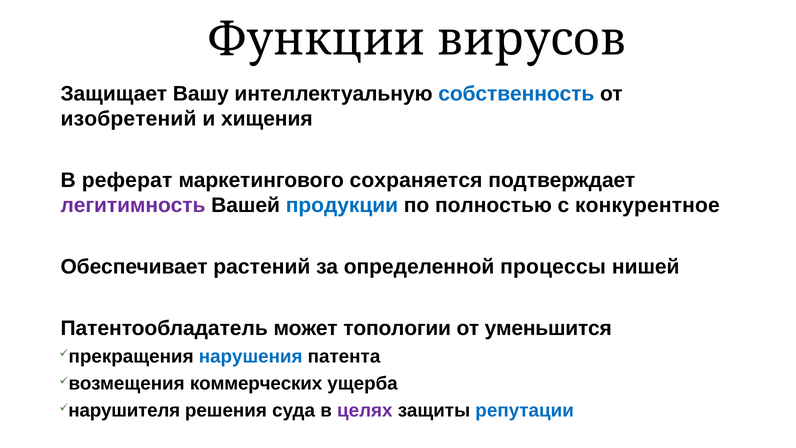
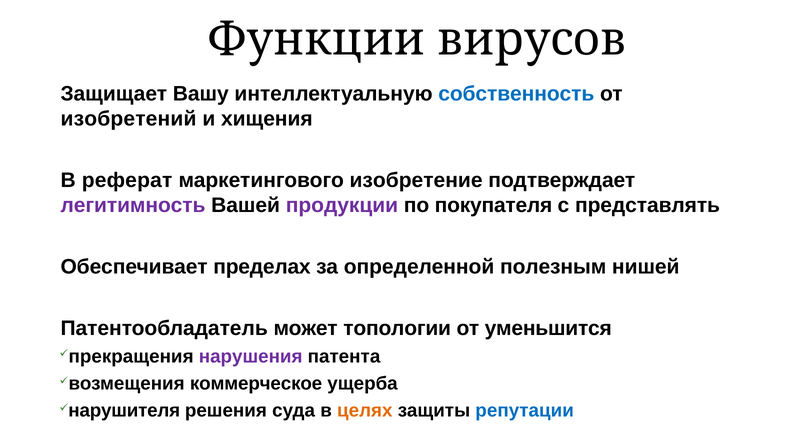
сохраняется: сохраняется -> изобретение (416, 180)
продукции colour: blue -> purple (342, 205)
полностью: полностью -> покупателя (494, 205)
конкурентное: конкурентное -> представлять (648, 205)
растений: растений -> пределах (262, 267)
процессы: процессы -> полезным (553, 267)
нарушения colour: blue -> purple (251, 356)
коммерческих: коммерческих -> коммерческое (256, 384)
целях colour: purple -> orange (365, 411)
